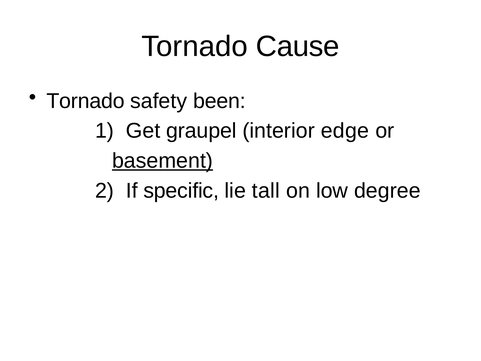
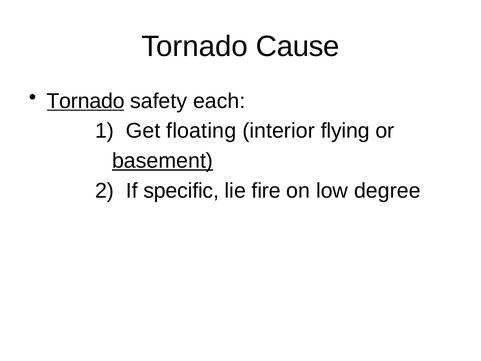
Tornado underline: none -> present (86, 101)
been: been -> each (219, 101)
graupel: graupel -> floating (201, 131)
edge: edge -> flying (345, 131)
tall: tall -> fire (266, 191)
